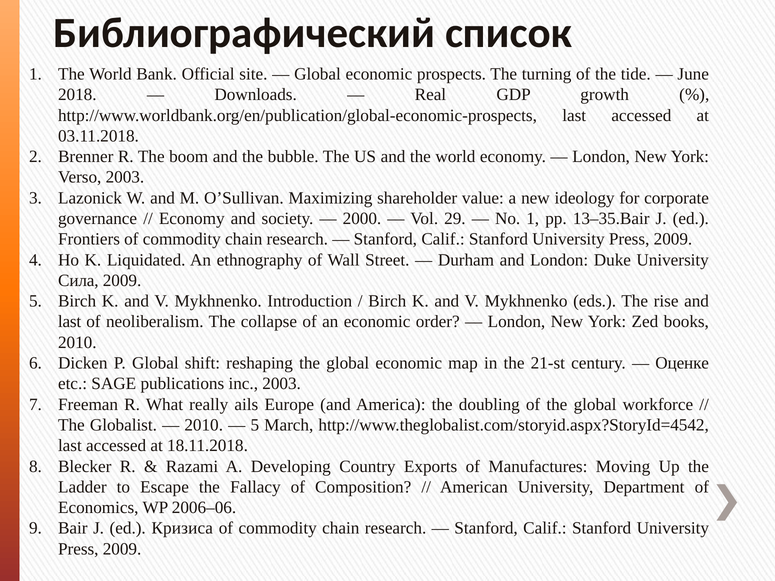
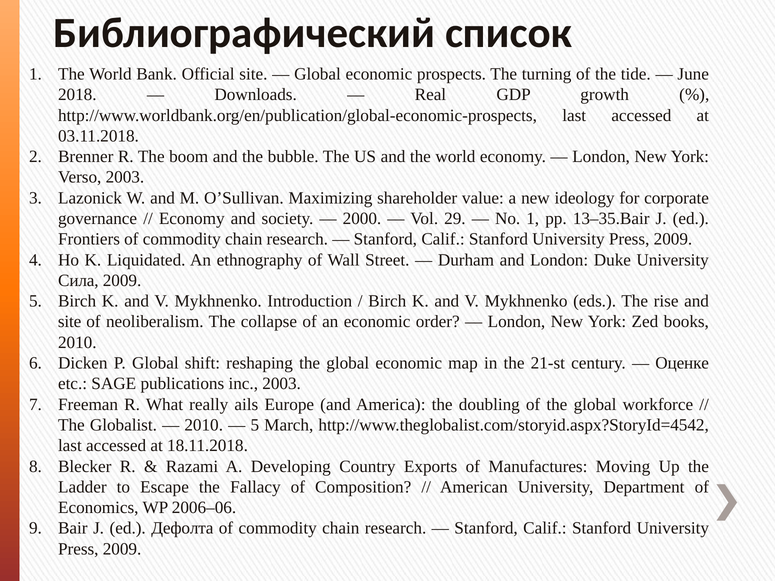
last: last -> site (70, 322)
Кризиса: Кризиса -> Дефолта (182, 529)
